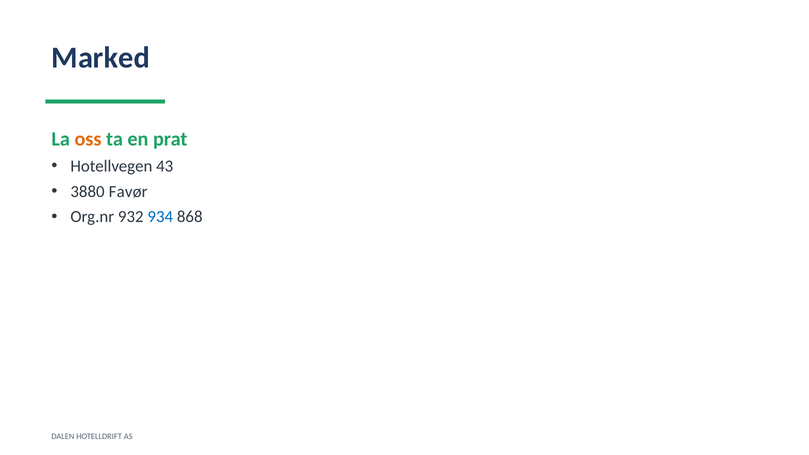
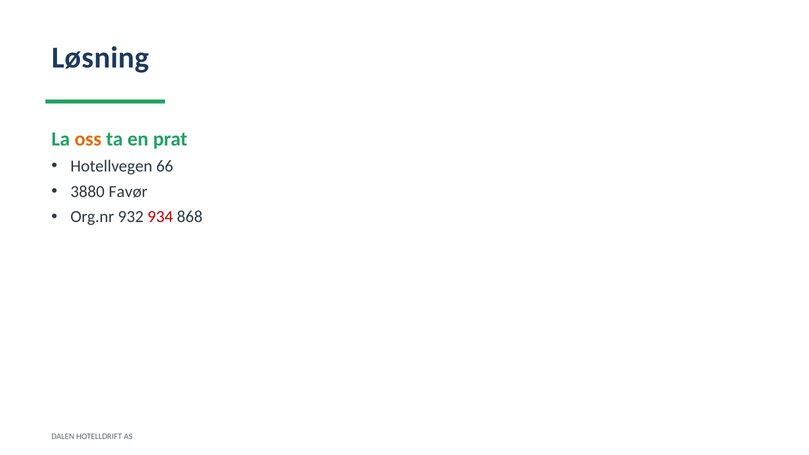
Marked: Marked -> Løsning (101, 58)
43: 43 -> 66 (165, 166)
934 colour: blue -> red (160, 217)
